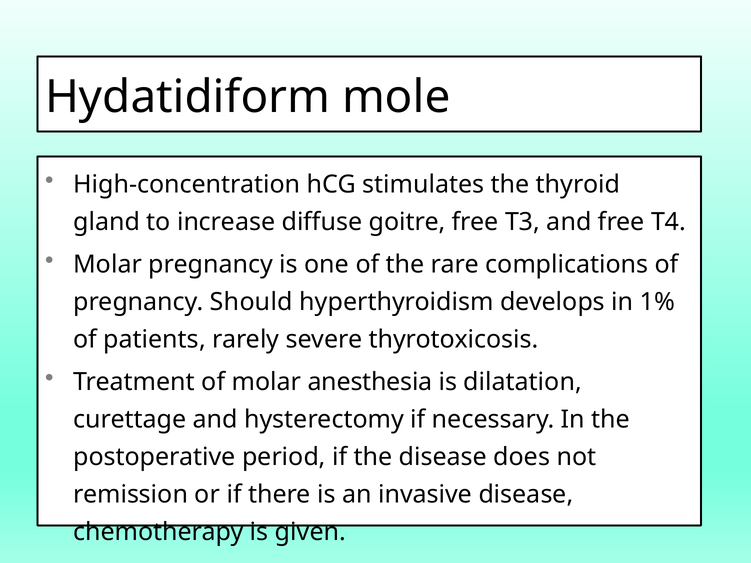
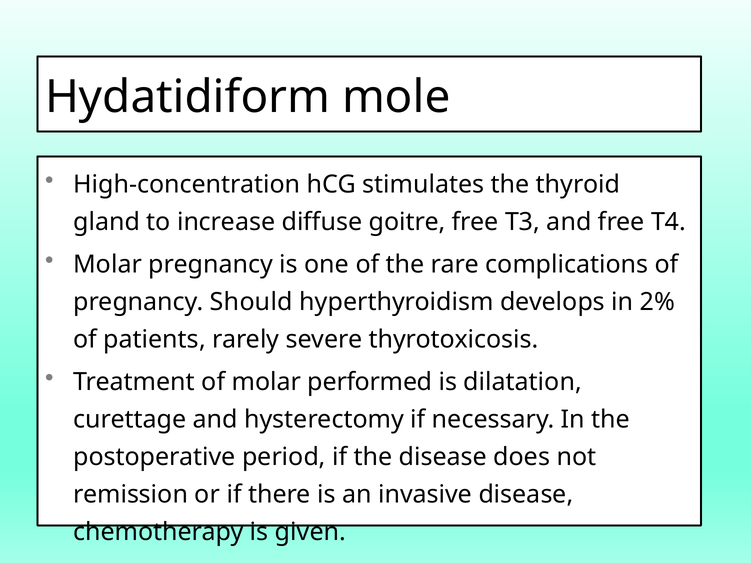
1%: 1% -> 2% (657, 302)
anesthesia: anesthesia -> performed (370, 382)
